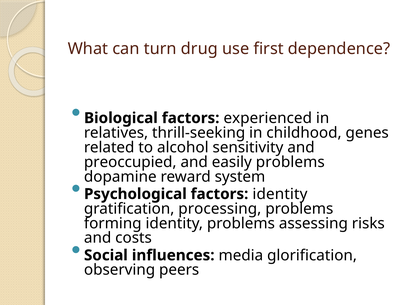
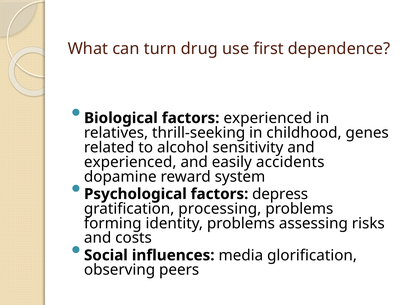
preoccupied: preoccupied -> experienced (130, 162)
easily problems: problems -> accidents (290, 162)
factors identity: identity -> depress (280, 194)
